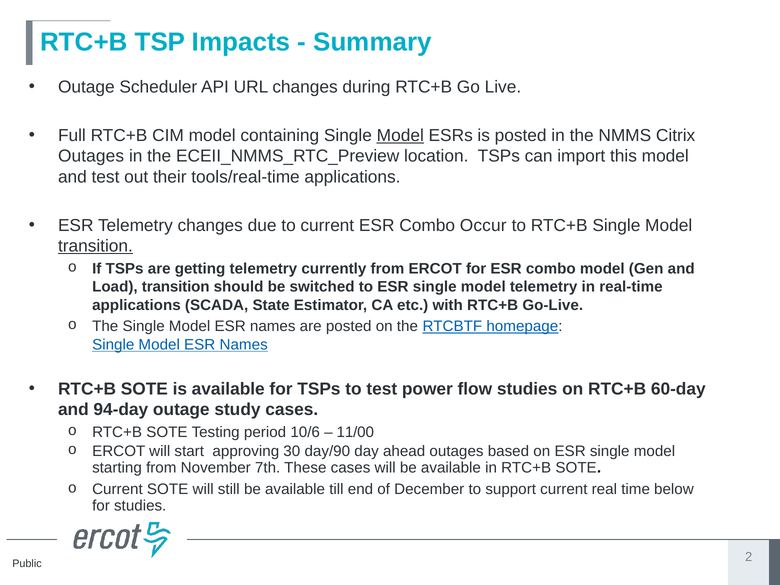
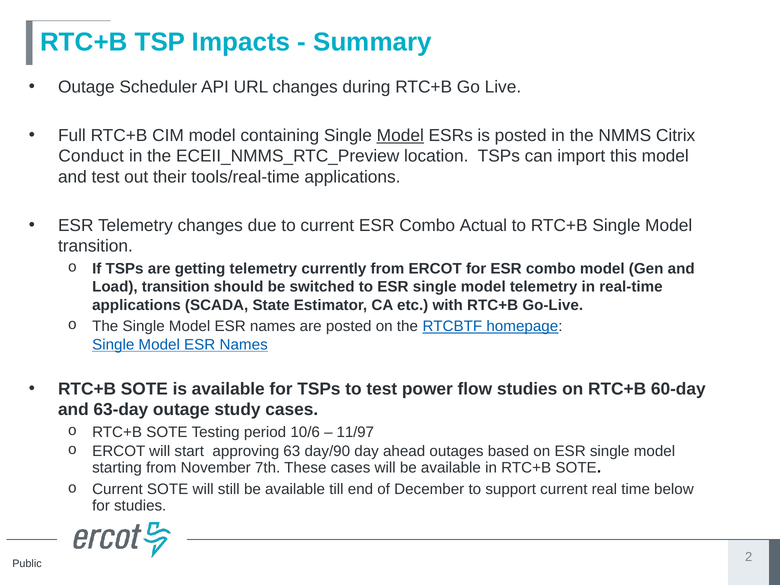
Outages: Outages -> Conduct (91, 156)
Occur: Occur -> Actual (483, 225)
transition underline: present -> none (95, 246)
94-day: 94-day -> 63-day (121, 410)
11/00: 11/00 -> 11/97 (355, 432)
30: 30 -> 63 (292, 451)
